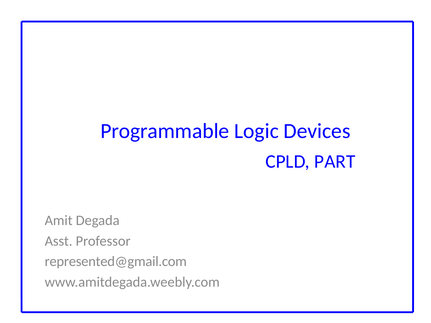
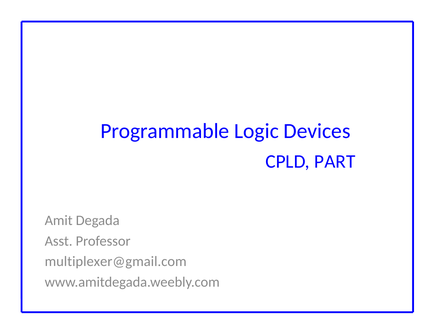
represented@gmail.com: represented@gmail.com -> multiplexer@gmail.com (116, 262)
